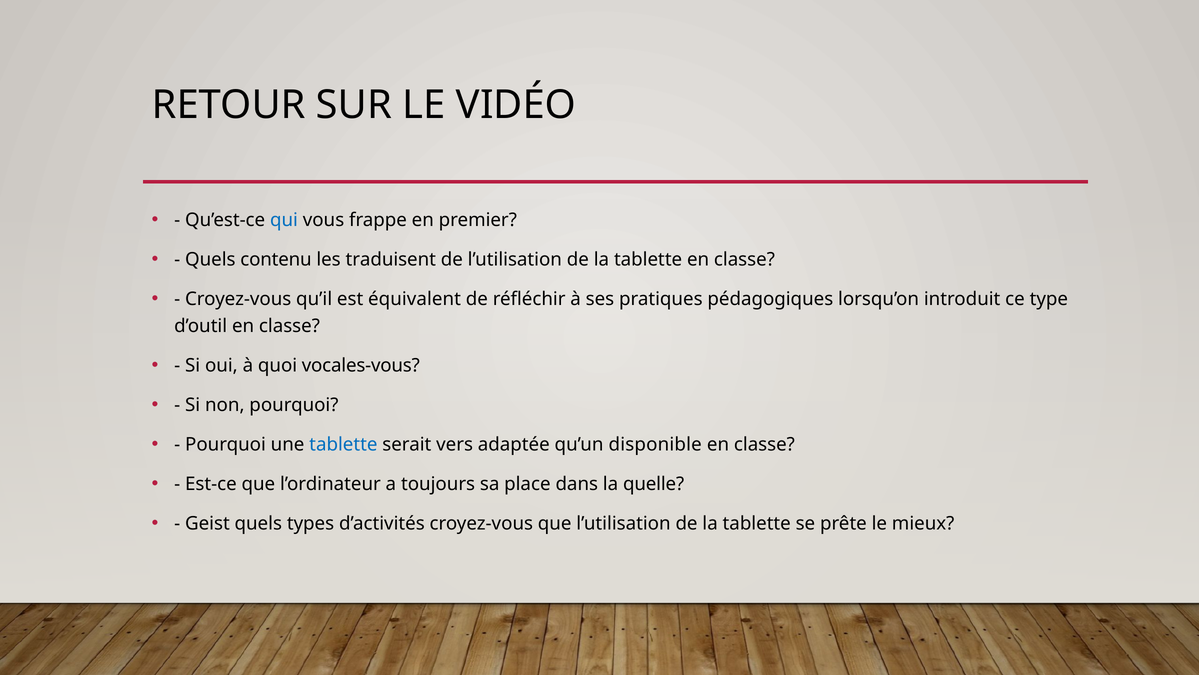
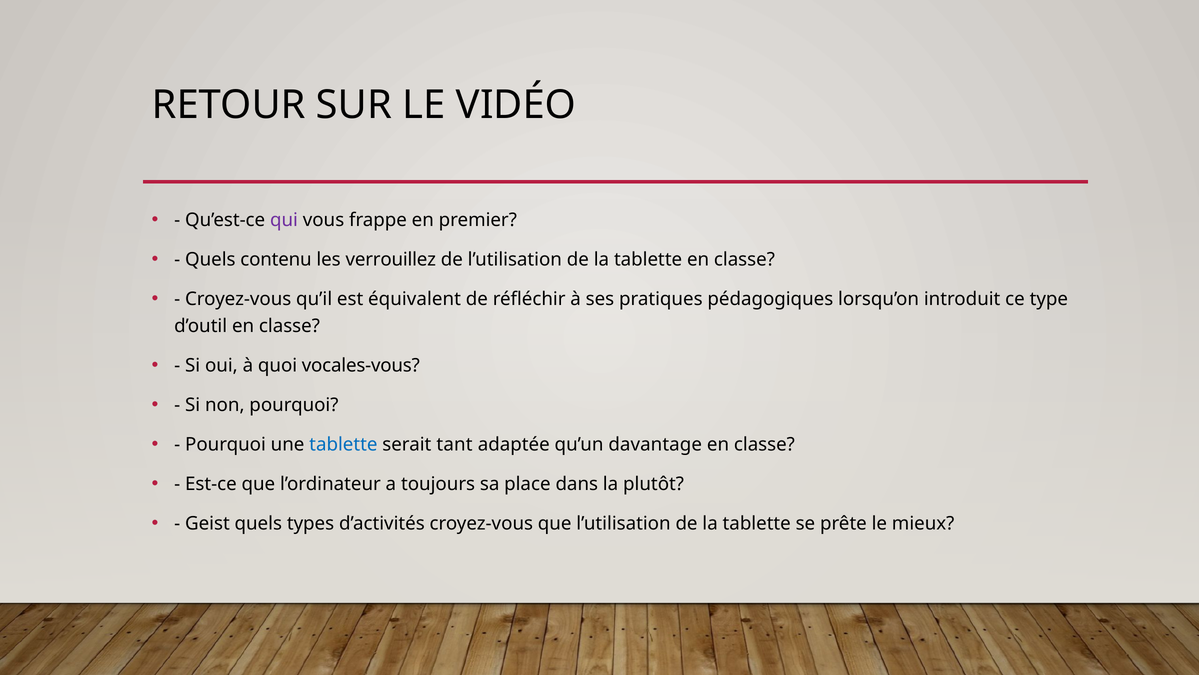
qui colour: blue -> purple (284, 220)
traduisent: traduisent -> verrouillez (391, 259)
vers: vers -> tant (455, 444)
disponible: disponible -> davantage (655, 444)
quelle: quelle -> plutôt (654, 484)
